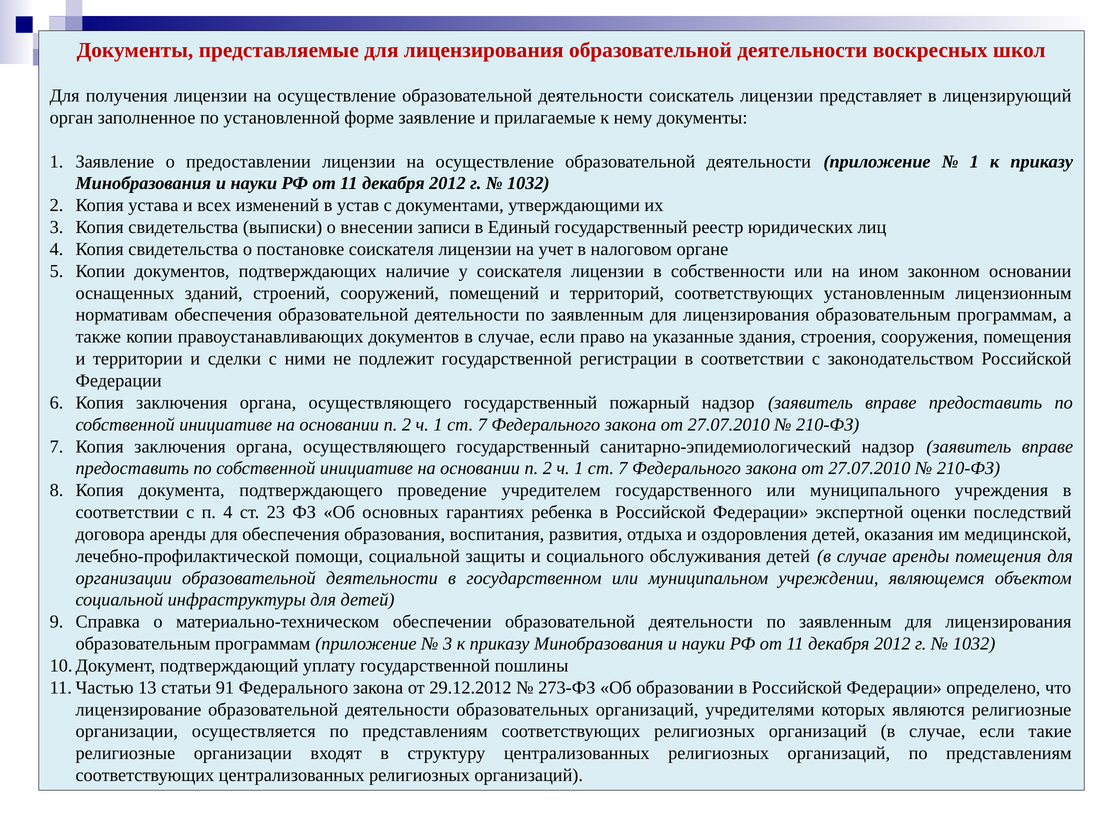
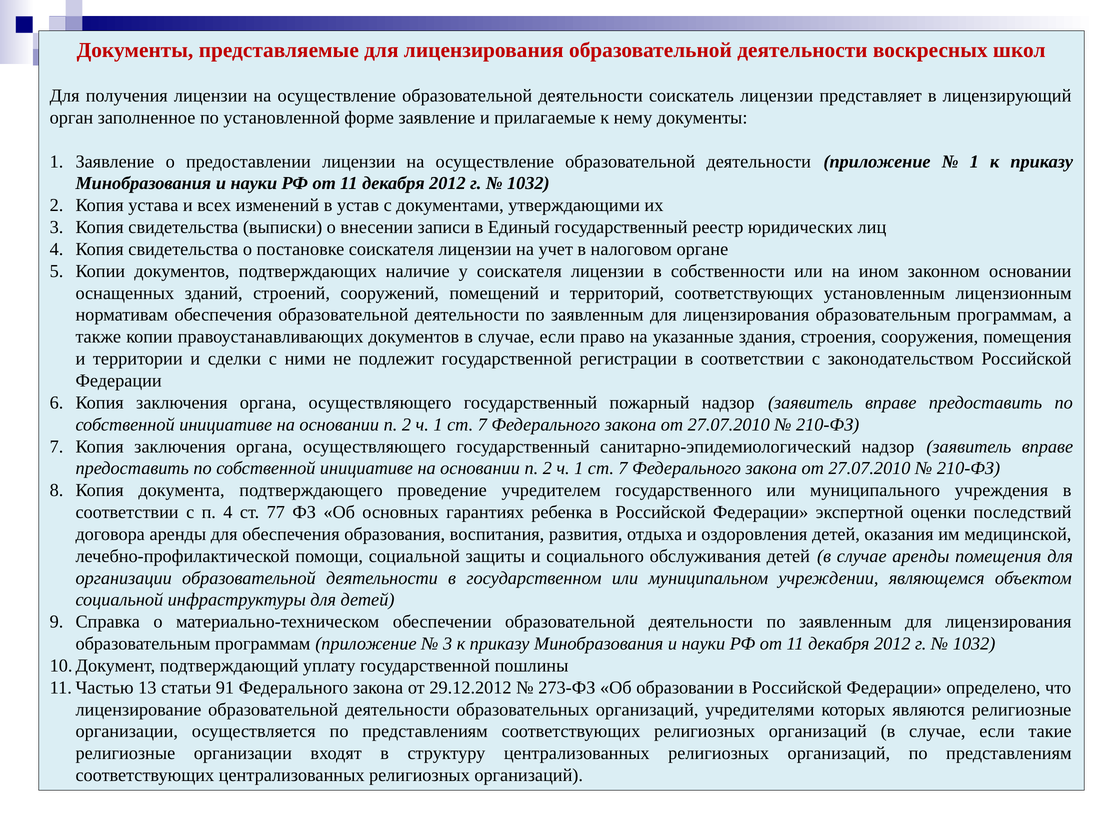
23: 23 -> 77 (276, 513)
